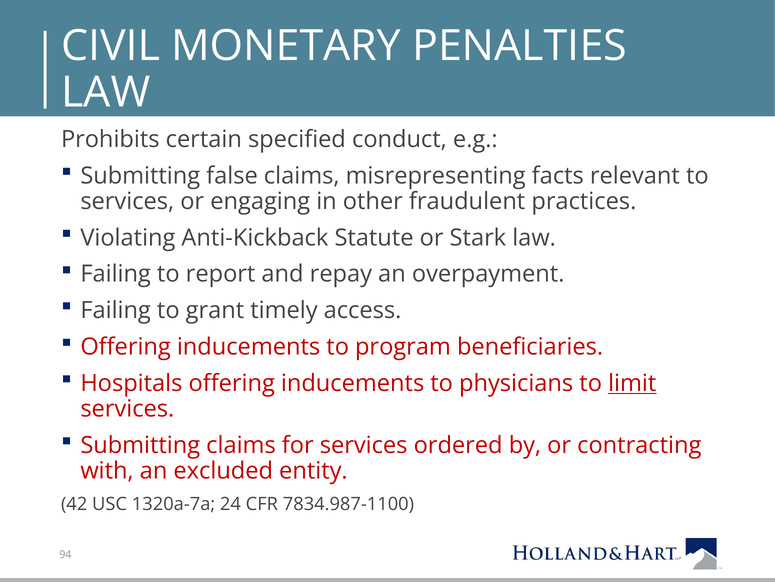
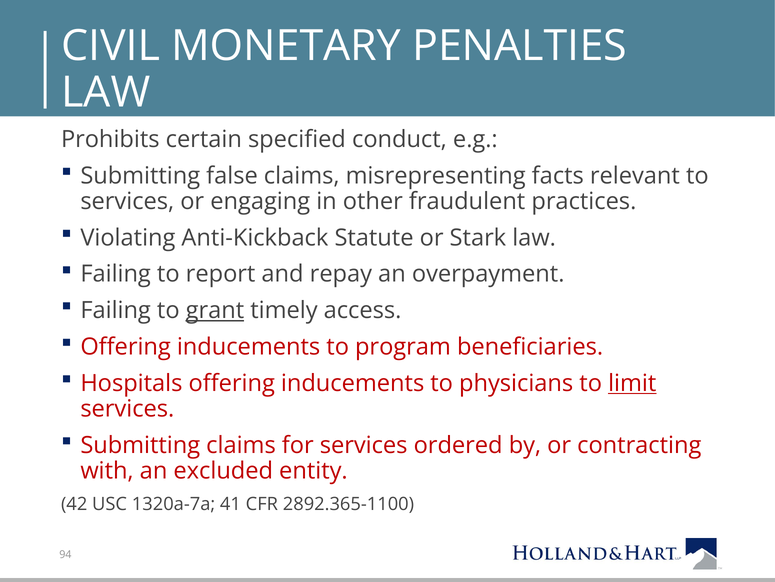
grant underline: none -> present (215, 310)
24: 24 -> 41 (230, 504)
7834.987-1100: 7834.987-1100 -> 2892.365-1100 (348, 504)
